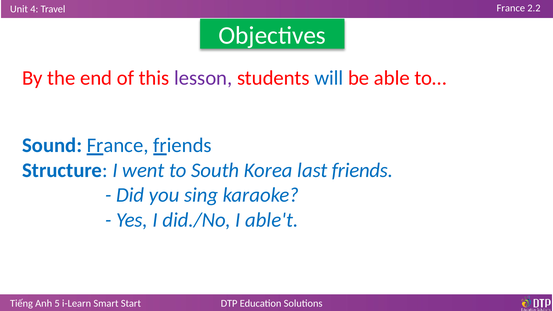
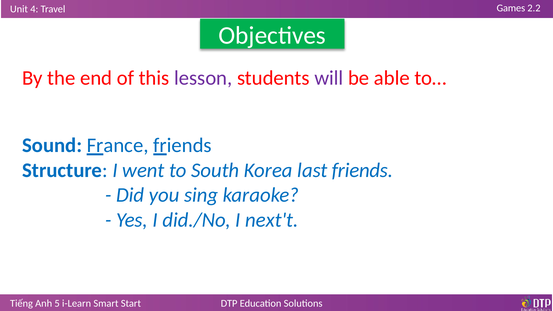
France: France -> Games (511, 8)
will colour: blue -> purple (329, 78)
able't: able't -> next't (272, 220)
